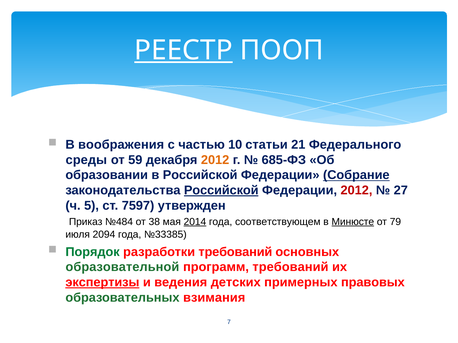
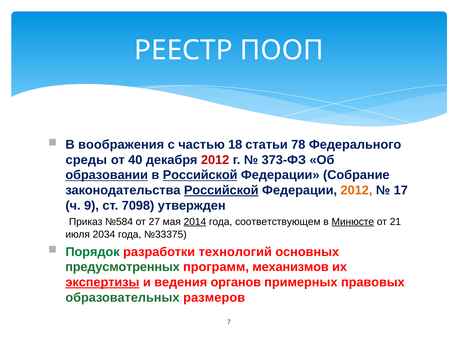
РЕЕСТР underline: present -> none (183, 50)
10: 10 -> 18 (235, 145)
21: 21 -> 78 (298, 145)
59: 59 -> 40 (135, 160)
2012 colour: orange -> red (215, 160)
685-ФЗ: 685-ФЗ -> 373-ФЗ (284, 160)
образовании underline: none -> present (107, 175)
Российской underline: none -> present (200, 175)
Собрание underline: present -> none (356, 175)
2012 colour: red -> orange (356, 191)
27: 27 -> 17 (401, 191)
5: 5 -> 9 (92, 206)
7597: 7597 -> 7098 (138, 206)
№484: №484 -> №584 (119, 222)
38: 38 -> 27 (154, 222)
79: 79 -> 21 (395, 222)
2094: 2094 -> 2034 (104, 235)
№33385: №33385 -> №33375 (165, 235)
разработки требований: требований -> технологий (235, 252)
образовательной: образовательной -> предусмотренных (123, 267)
программ требований: требований -> механизмов (291, 267)
детских: детских -> органов (236, 283)
взимания: взимания -> размеров (214, 298)
